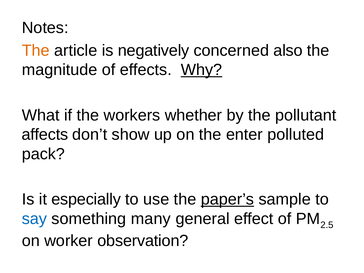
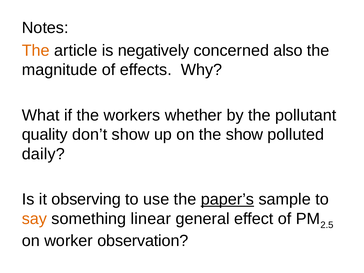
Why underline: present -> none (201, 70)
affects: affects -> quality (45, 135)
the enter: enter -> show (245, 135)
pack: pack -> daily (43, 154)
especially: especially -> observing (86, 199)
say colour: blue -> orange (34, 219)
many: many -> linear (151, 219)
